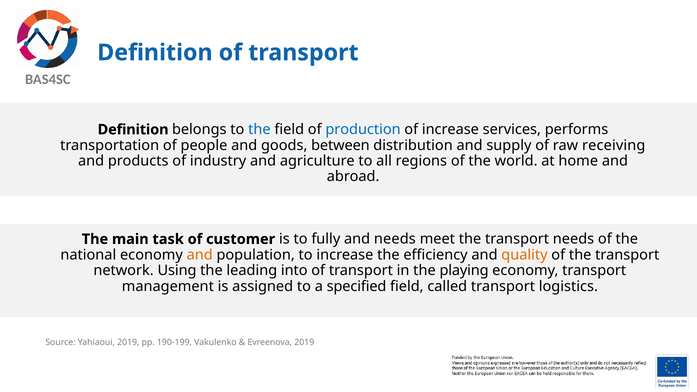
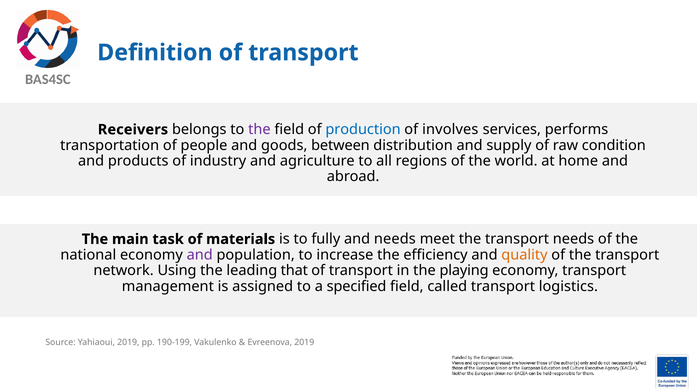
Definition: Definition -> Receivers (133, 130)
the colour: blue -> purple (259, 130)
of increase: increase -> involves (450, 130)
receiving: receiving -> condition (614, 145)
customer: customer -> materials (241, 239)
and colour: orange -> purple (200, 255)
into: into -> that (294, 271)
